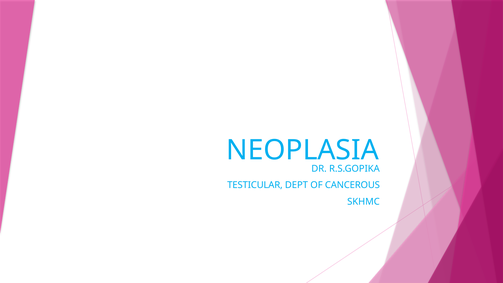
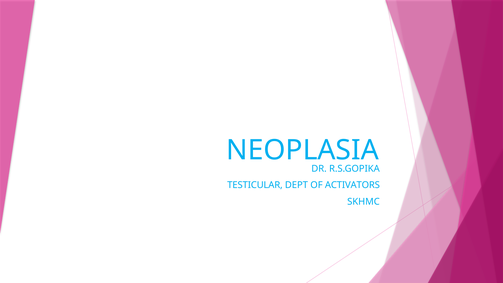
CANCEROUS: CANCEROUS -> ACTIVATORS (352, 185)
